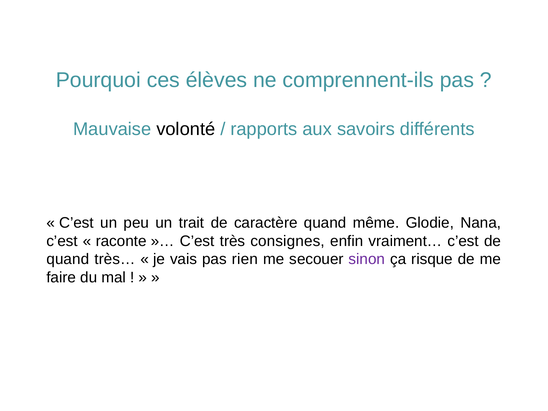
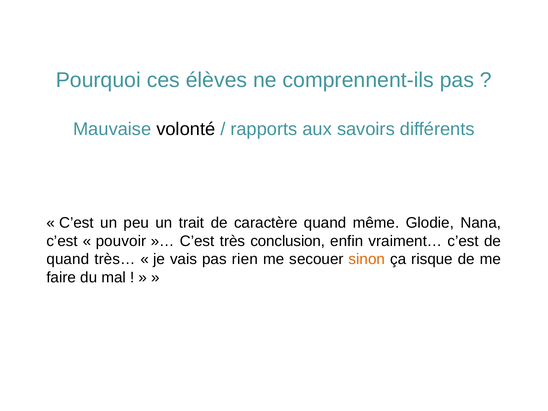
raconte: raconte -> pouvoir (121, 241)
consignes: consignes -> conclusion (288, 241)
sinon colour: purple -> orange (367, 259)
